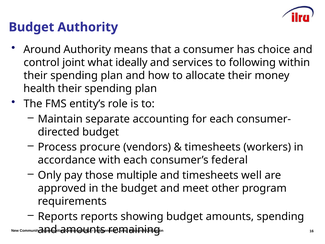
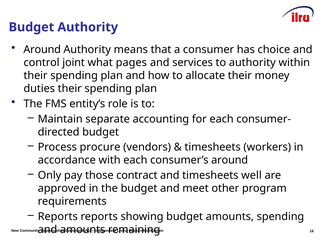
ideally: ideally -> pages (131, 63)
to following: following -> authority (252, 63)
health: health -> duties (39, 89)
consumer’s federal: federal -> around (230, 160)
multiple: multiple -> contract (137, 175)
